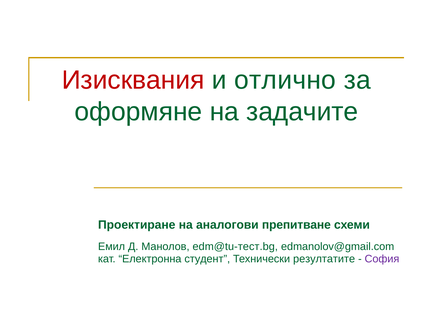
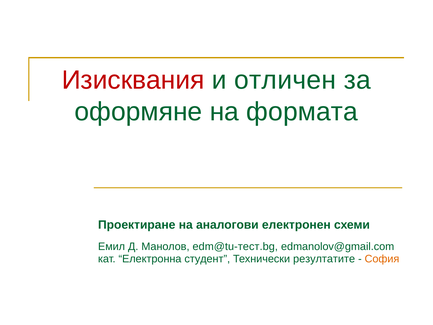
отлично: отлично -> отличен (285, 80)
задачите: задачите -> формата (302, 112)
препитване: препитване -> електронен (296, 225)
София colour: purple -> orange (382, 259)
